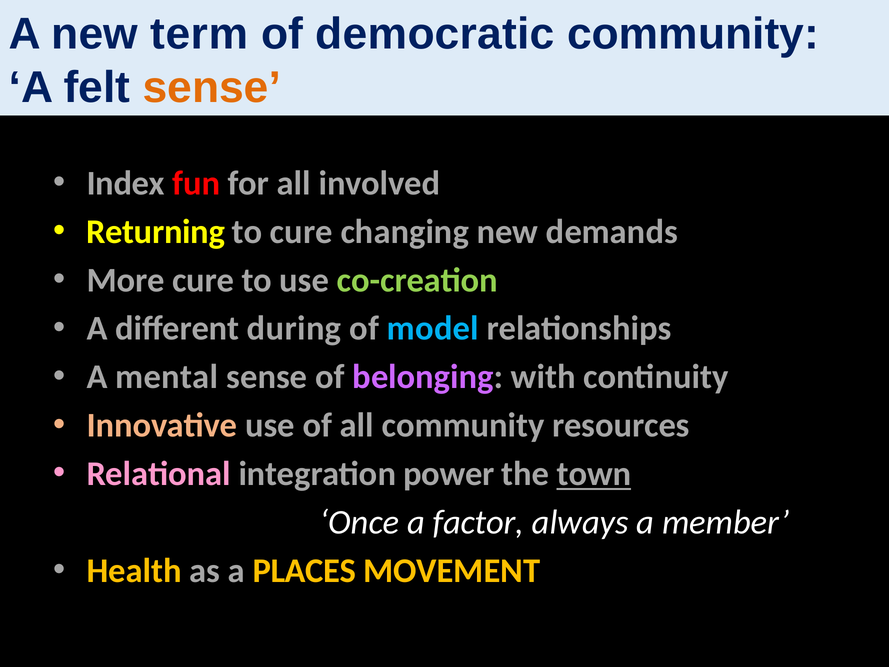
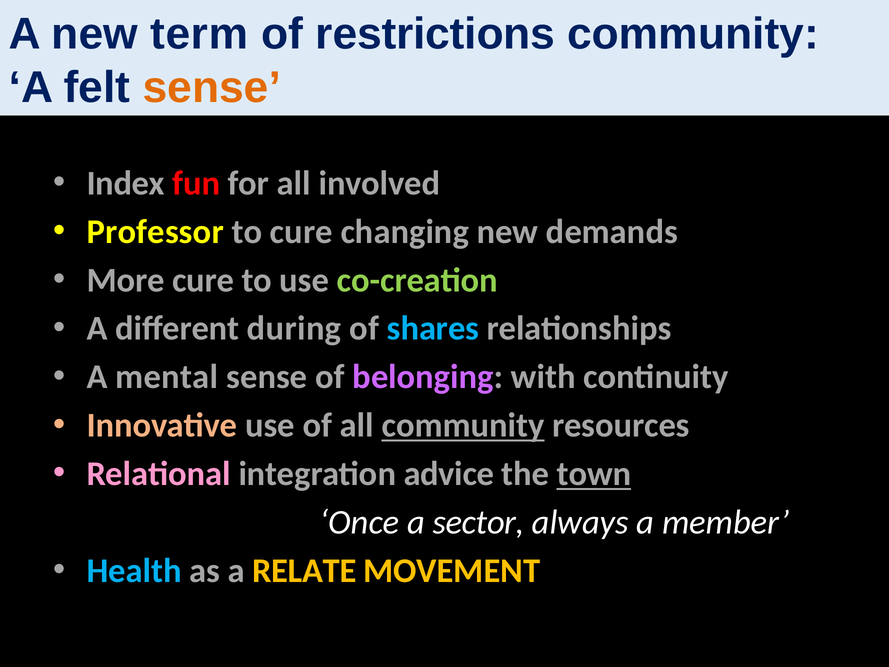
democratic: democratic -> restrictions (435, 34)
Returning: Returning -> Professor (155, 232)
model: model -> shares (433, 328)
community underline: none -> present (463, 425)
power: power -> advice (449, 474)
factor: factor -> sector (478, 522)
Health colour: yellow -> light blue (134, 571)
PLACES: PLACES -> RELATE (304, 571)
